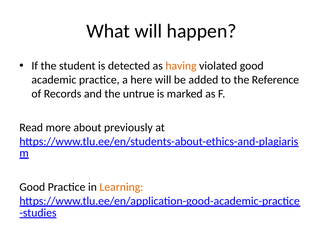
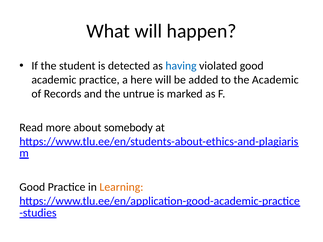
having colour: orange -> blue (181, 66)
the Reference: Reference -> Academic (275, 80)
previously: previously -> somebody (128, 128)
